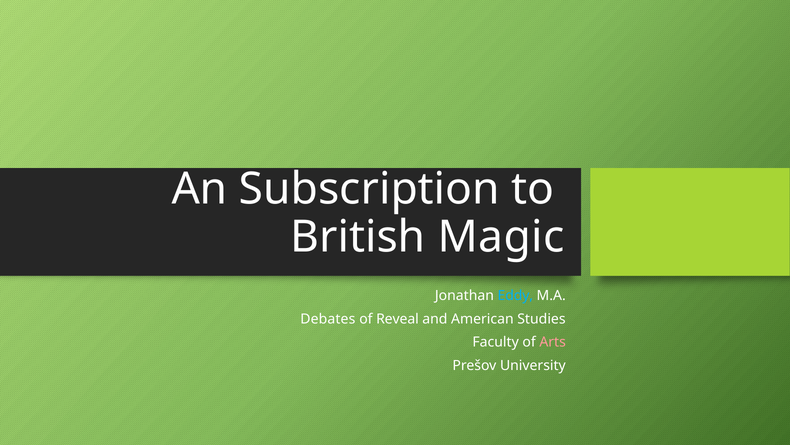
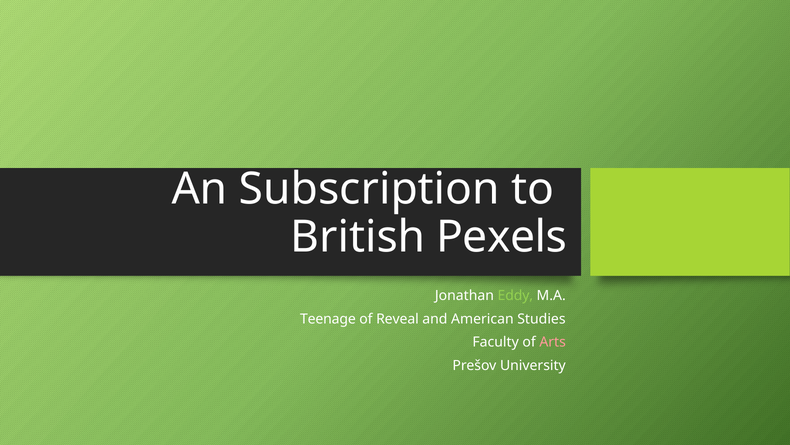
Magic: Magic -> Pexels (502, 237)
Eddy colour: light blue -> light green (515, 295)
Debates: Debates -> Teenage (328, 319)
